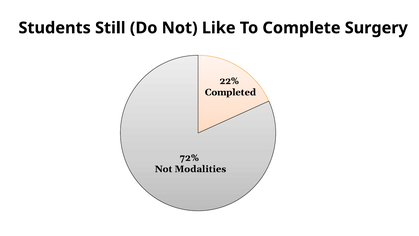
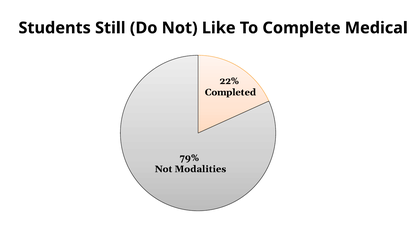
Surgery: Surgery -> Medical (376, 28)
72%: 72% -> 79% (189, 158)
